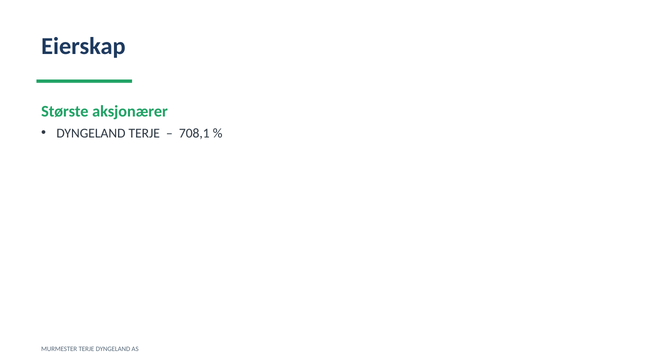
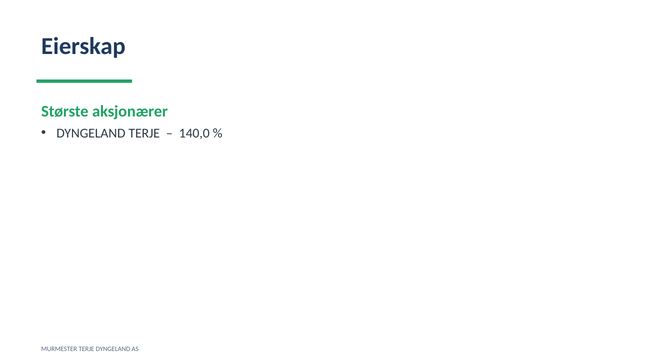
708,1: 708,1 -> 140,0 (194, 133)
